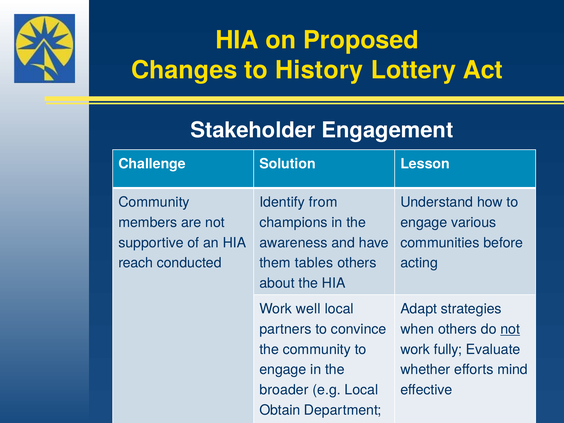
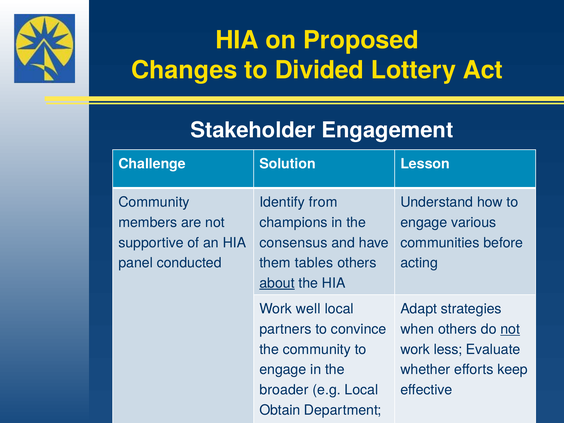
History: History -> Divided (319, 70)
awareness: awareness -> consensus (293, 243)
reach: reach -> panel (136, 263)
about underline: none -> present (277, 283)
fully: fully -> less (448, 349)
mind: mind -> keep (513, 370)
